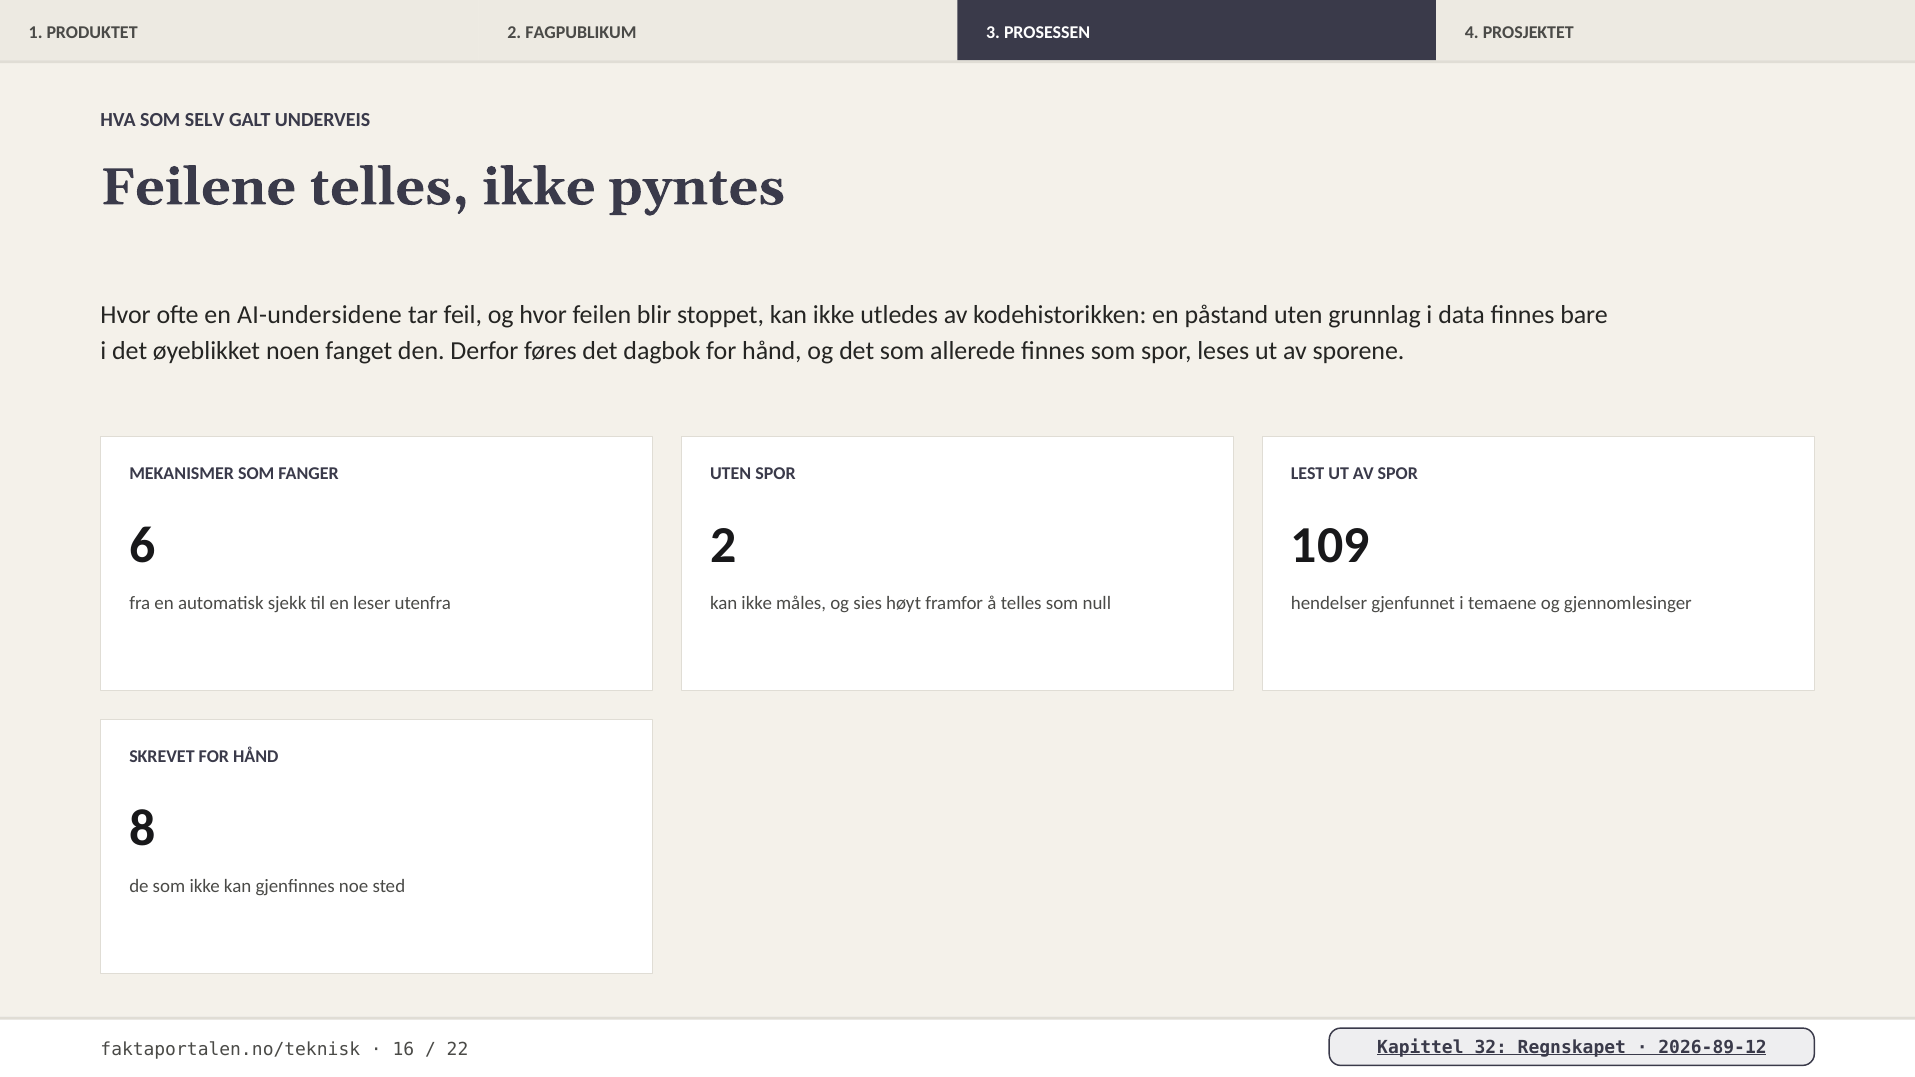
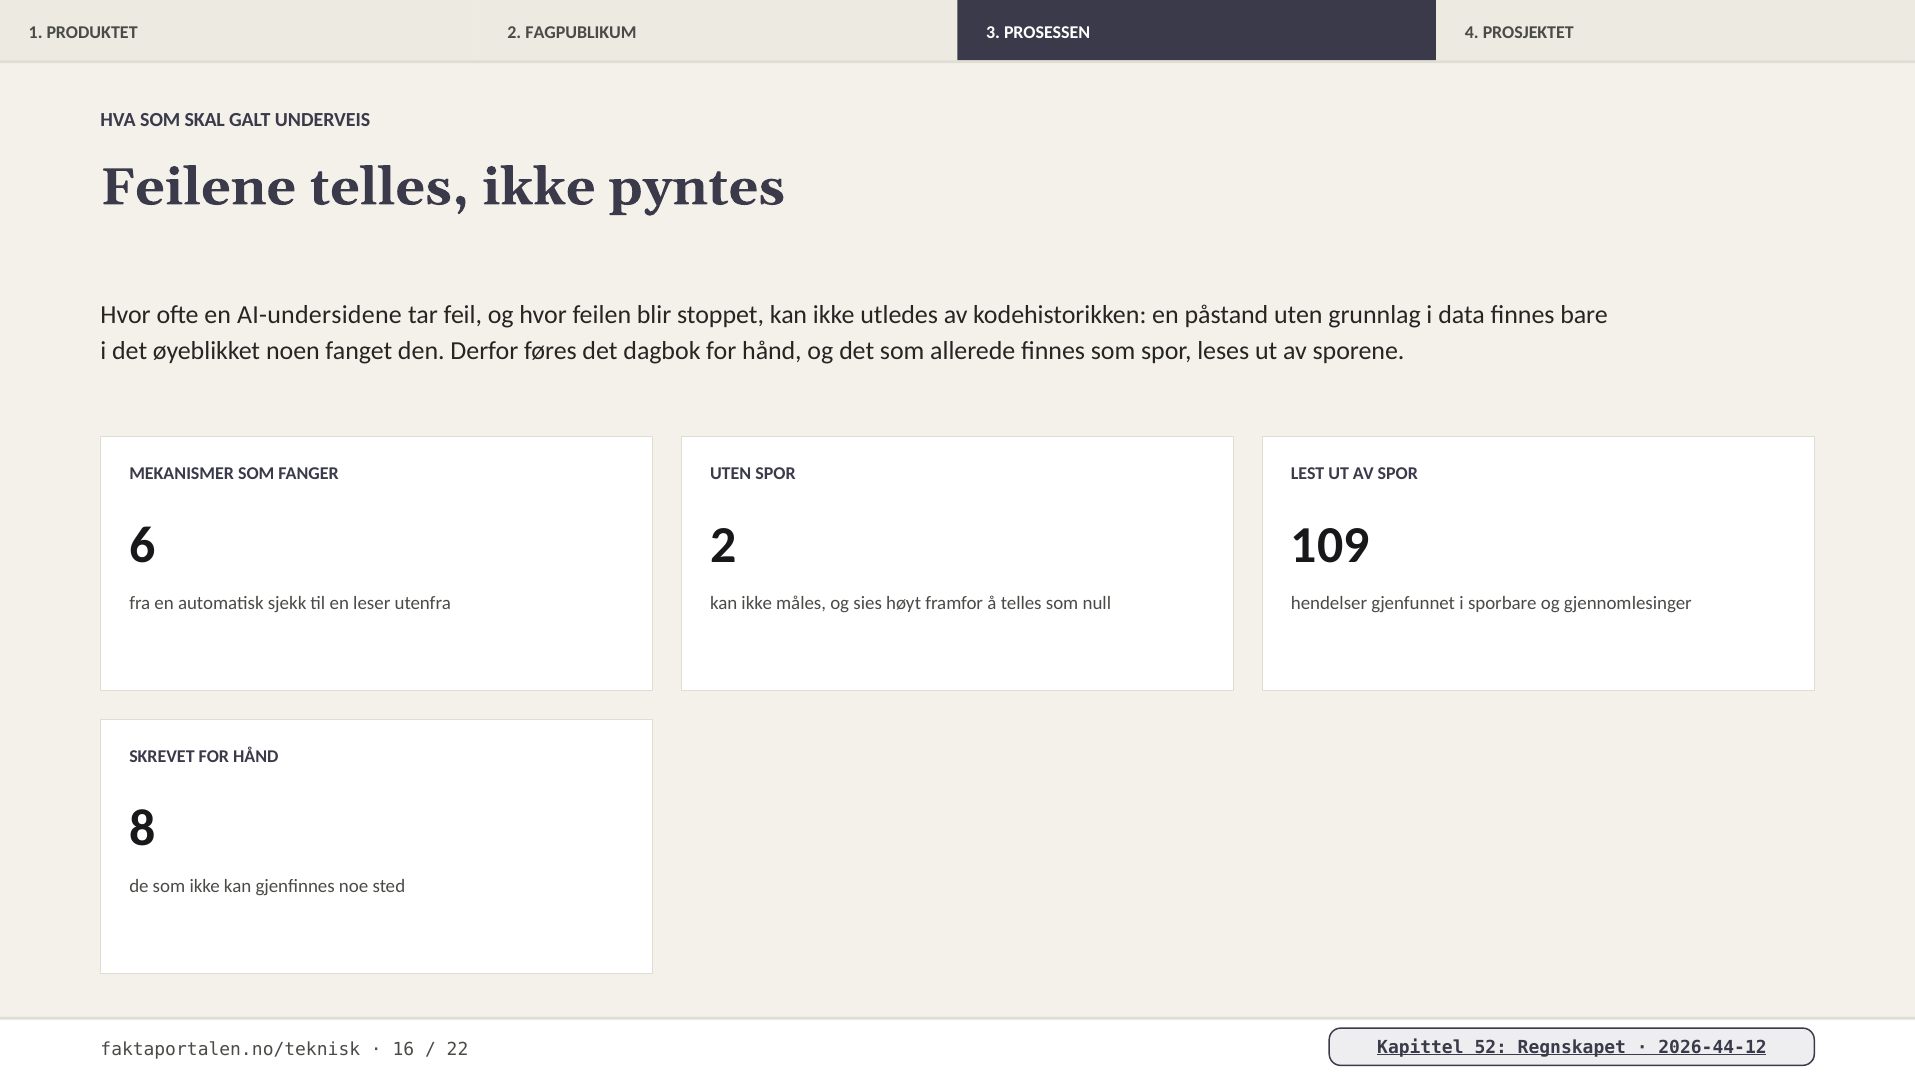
SELV: SELV -> SKAL (205, 120)
temaene: temaene -> sporbare (1502, 603)
32: 32 -> 52 (1491, 1048)
2026-89-12: 2026-89-12 -> 2026-44-12 (1713, 1048)
